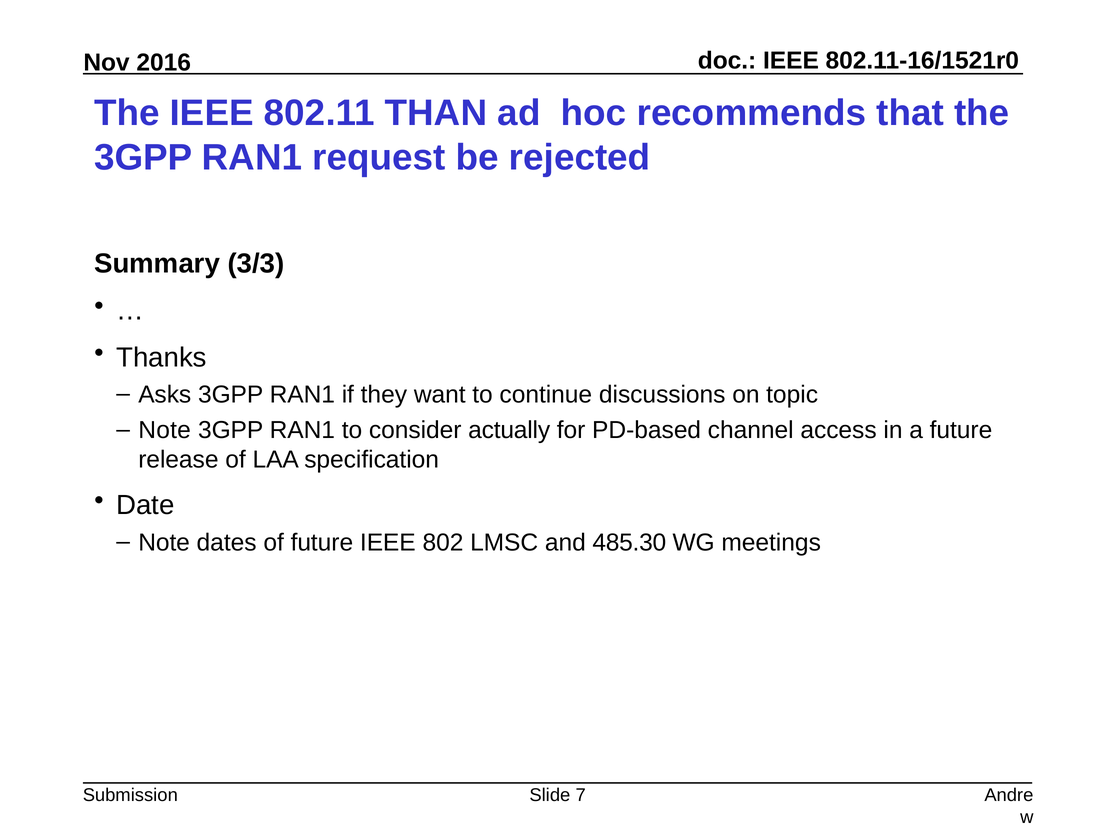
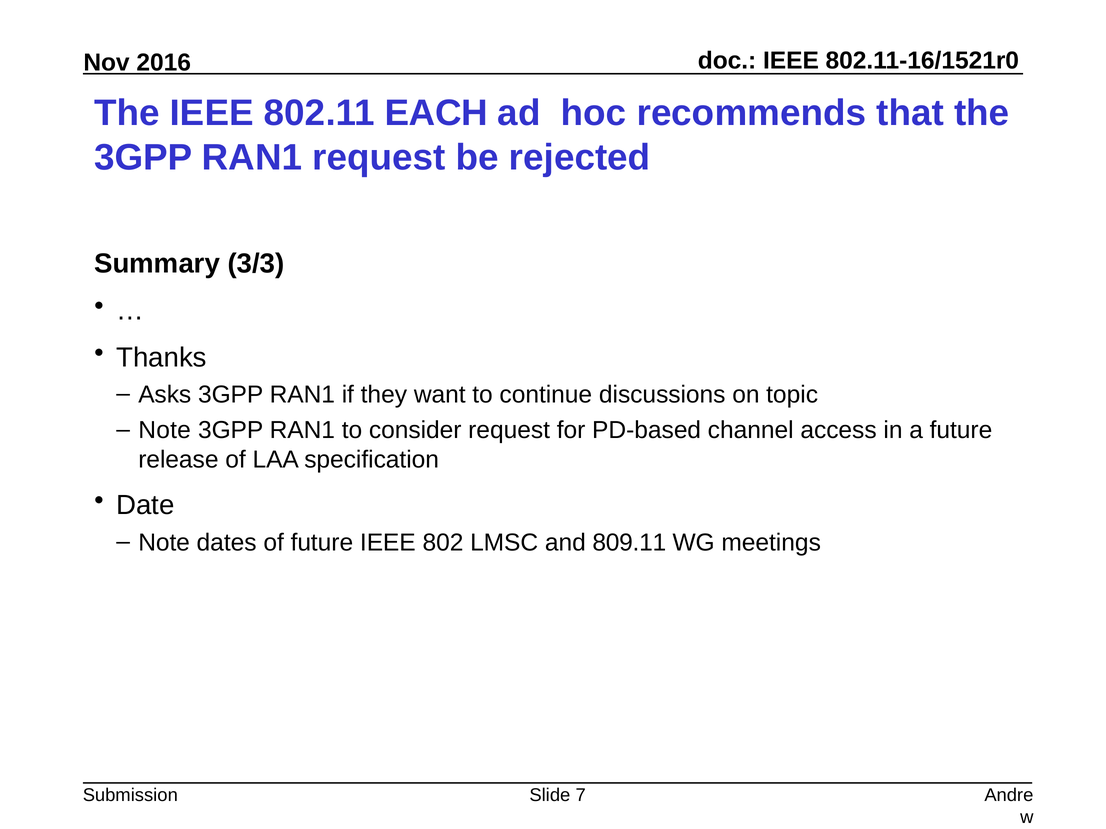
THAN: THAN -> EACH (436, 113)
consider actually: actually -> request (509, 431)
485.30: 485.30 -> 809.11 (629, 543)
